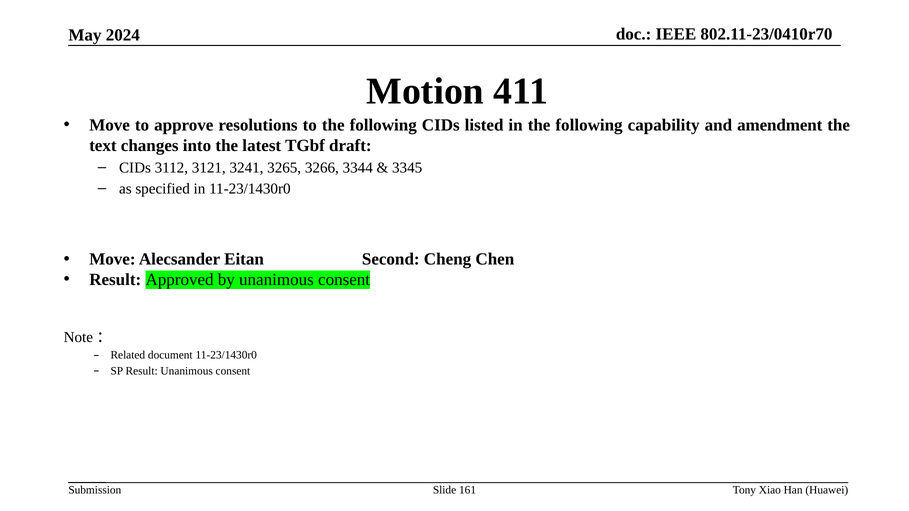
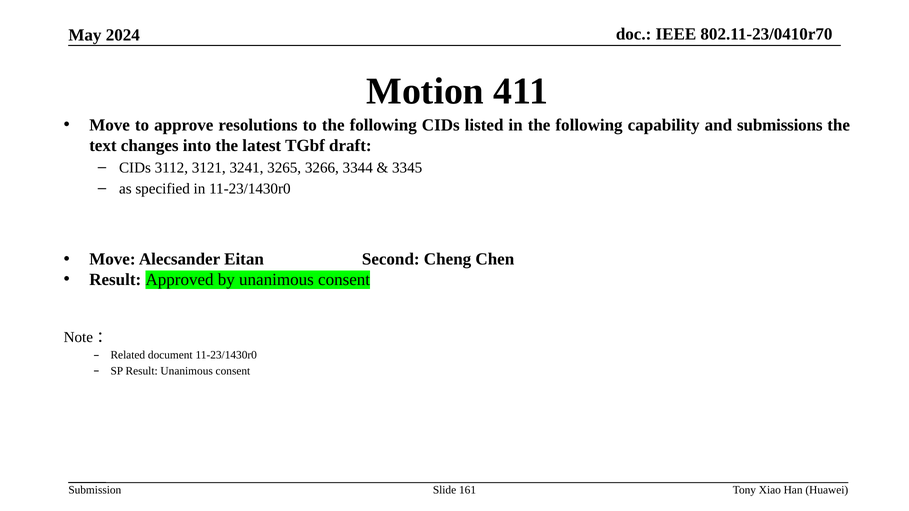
amendment: amendment -> submissions (780, 125)
